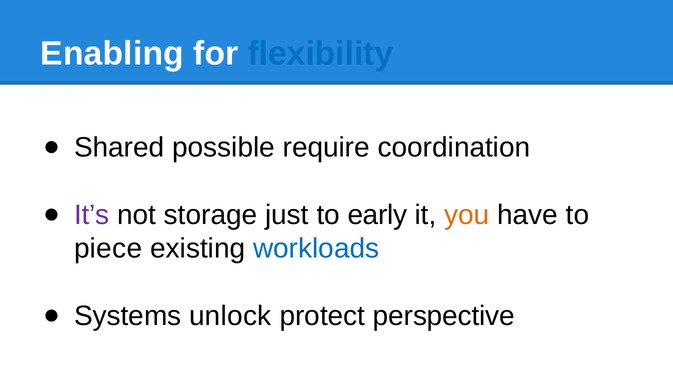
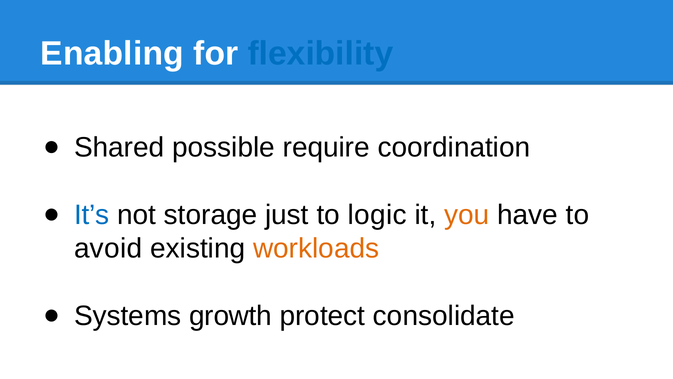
It’s colour: purple -> blue (92, 215)
early: early -> logic (377, 215)
piece: piece -> avoid (108, 248)
workloads colour: blue -> orange (316, 248)
unlock: unlock -> growth (231, 316)
perspective: perspective -> consolidate (444, 316)
